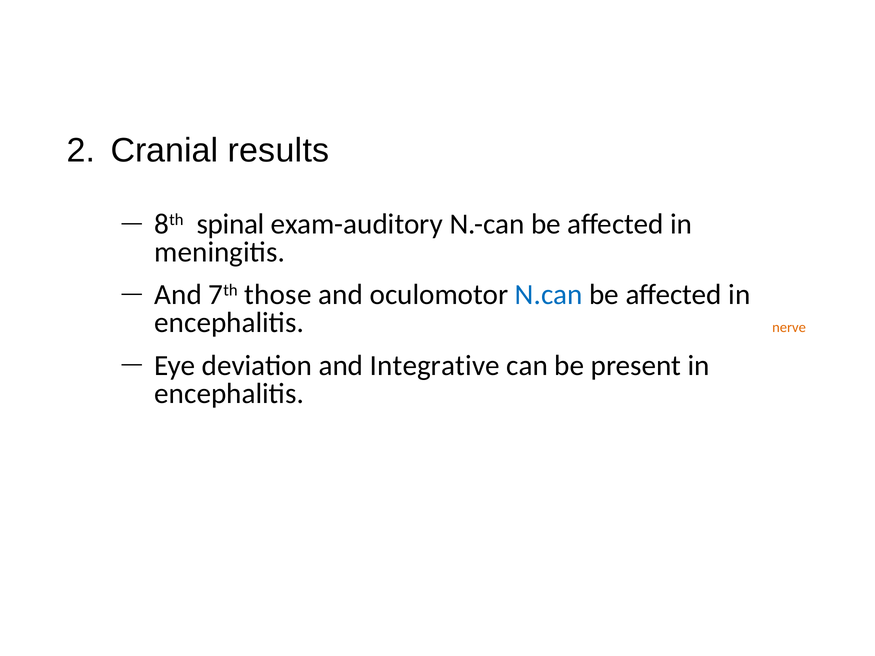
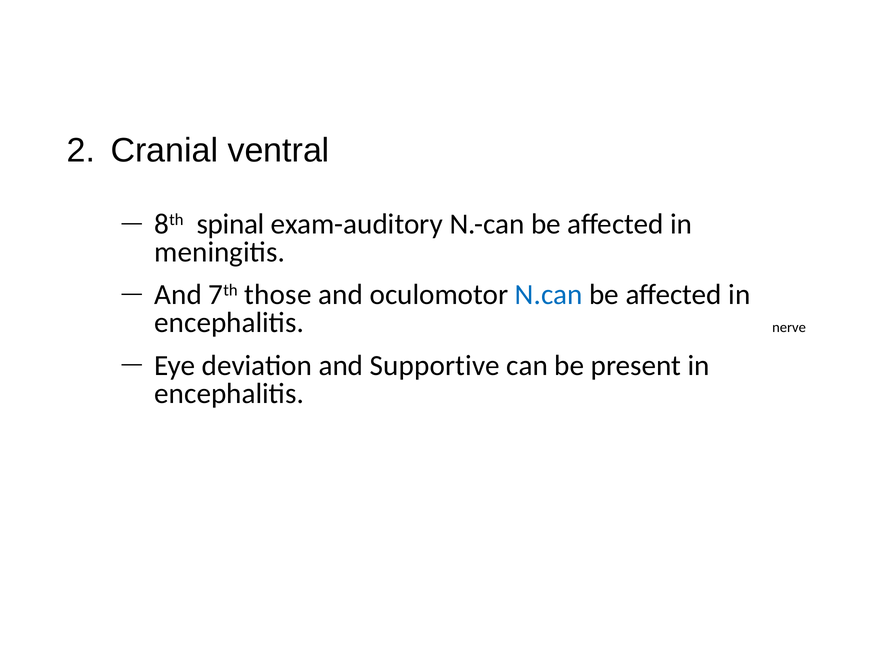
results: results -> ventral (279, 150)
nerve colour: orange -> black (789, 328)
Integrative: Integrative -> Supportive (435, 366)
